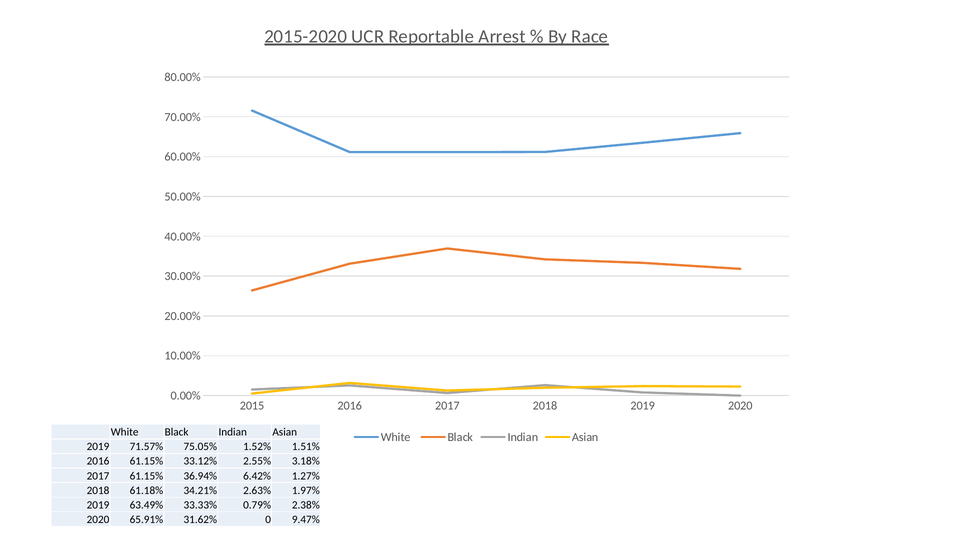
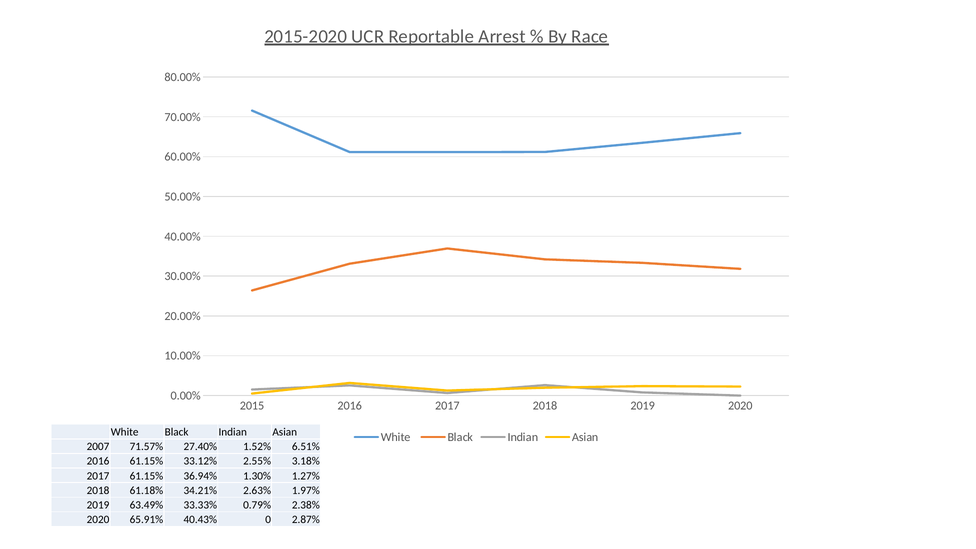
2019: 2019 -> 2007 (98, 447)
75.05%: 75.05% -> 27.40% (200, 447)
1.51%: 1.51% -> 6.51% (306, 447)
6.42%: 6.42% -> 1.30% (257, 476)
31.62%: 31.62% -> 40.43% (200, 520)
9.47%: 9.47% -> 2.87% (306, 520)
